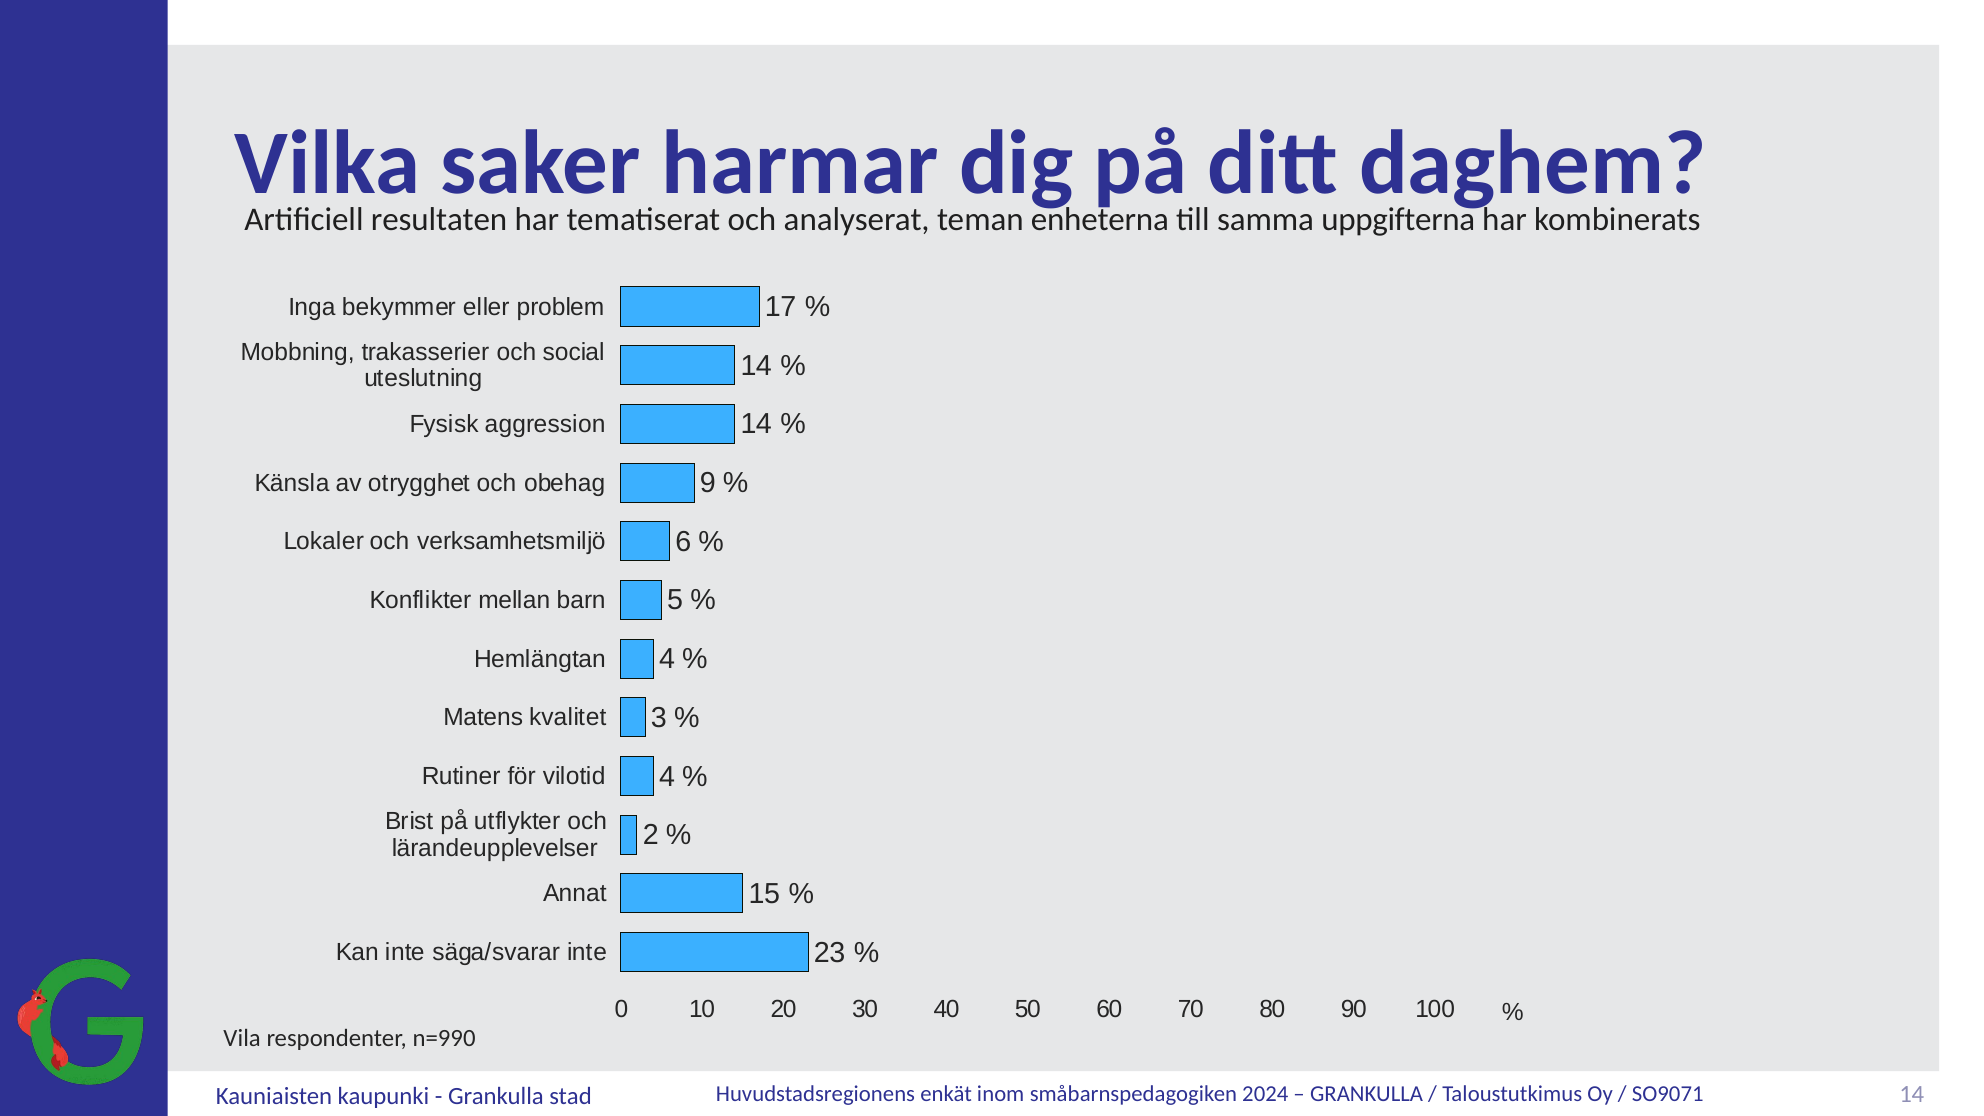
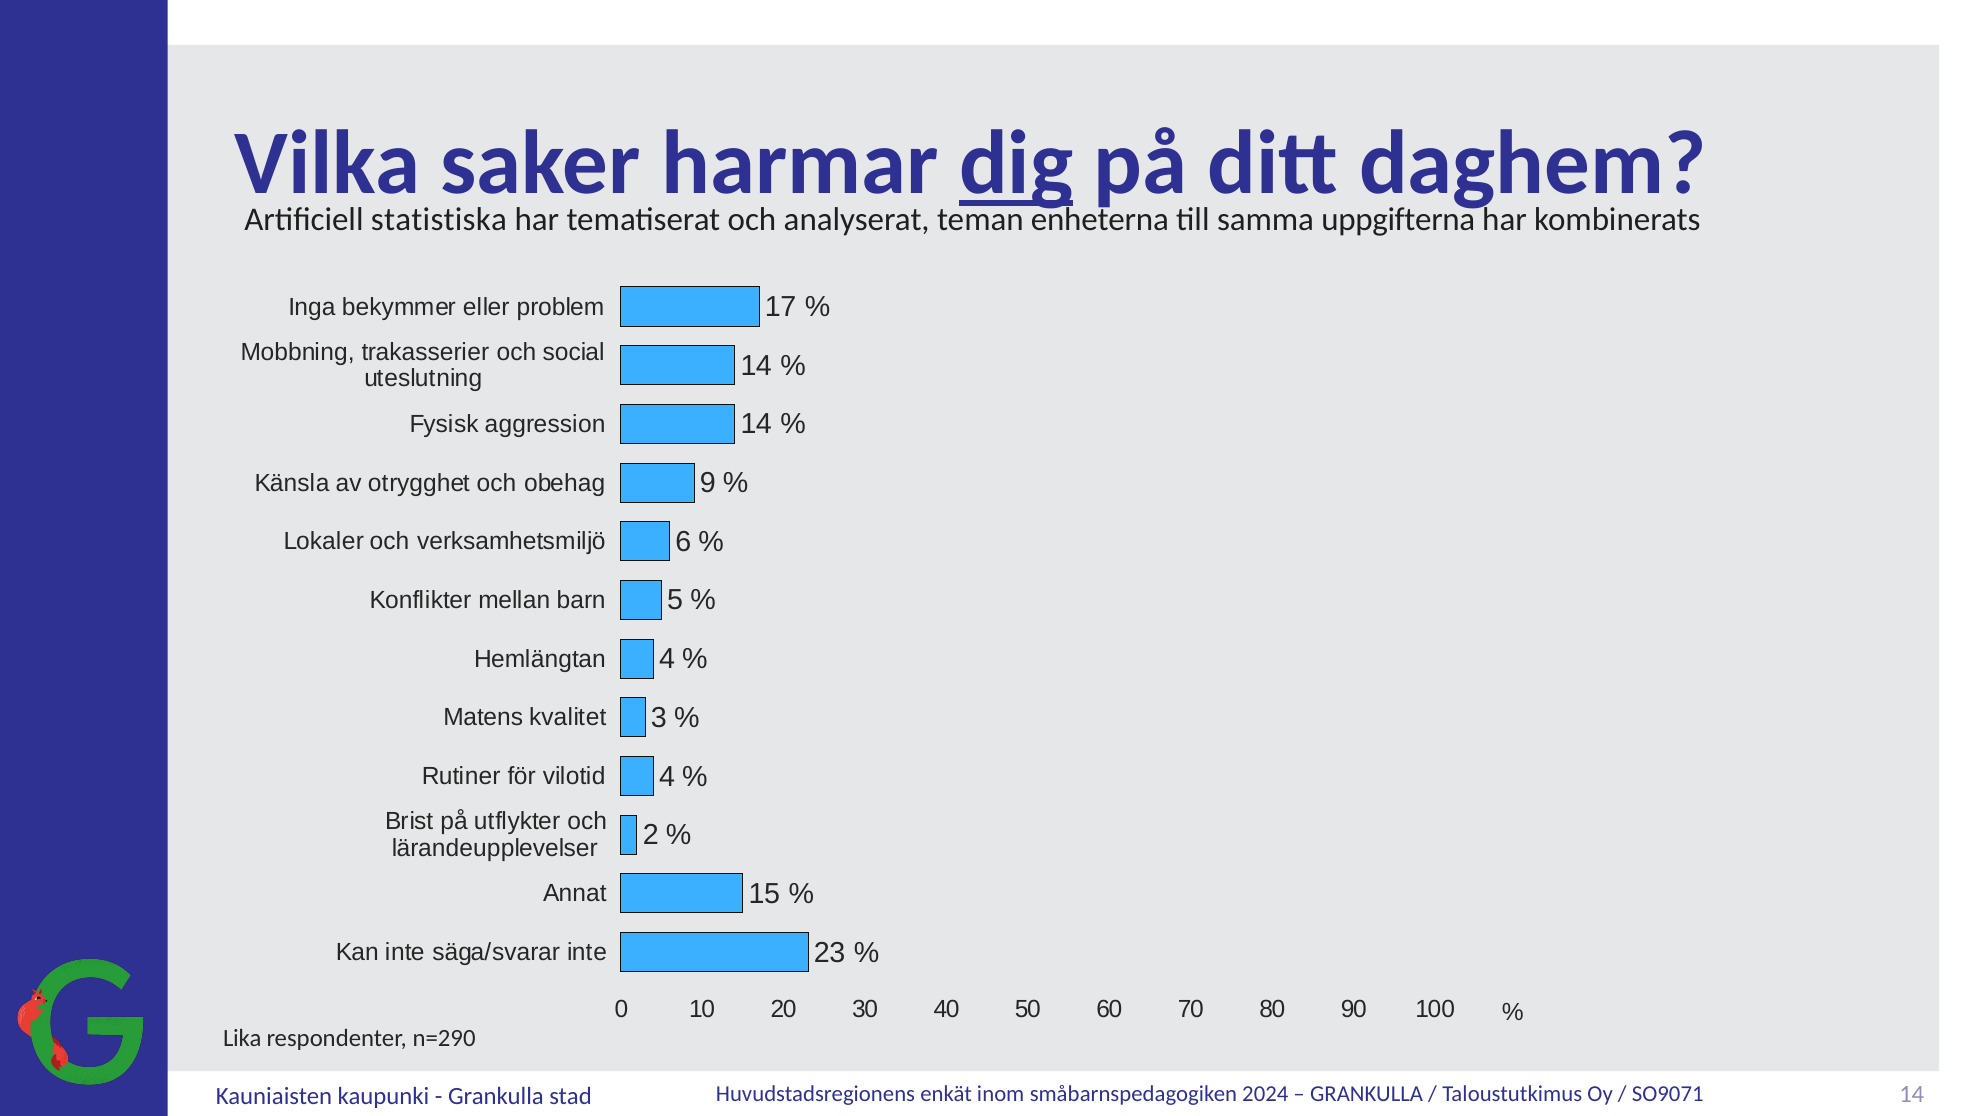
dig underline: none -> present (1016, 164)
resultaten: resultaten -> statistiska (439, 220)
Vila: Vila -> Lika (242, 1039)
n=990: n=990 -> n=290 (444, 1039)
